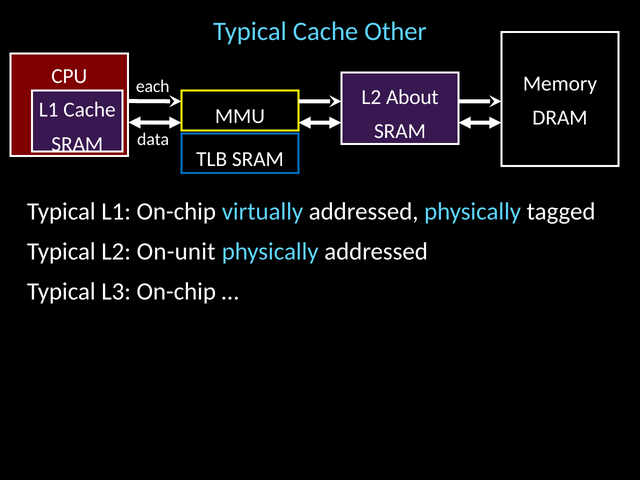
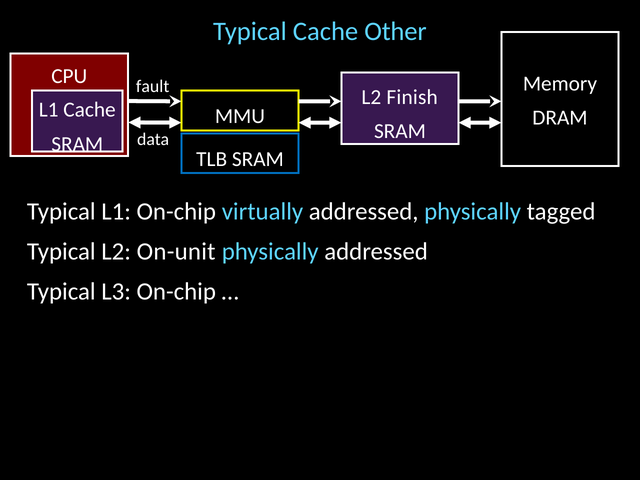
each: each -> fault (153, 86)
About: About -> Finish (412, 97)
